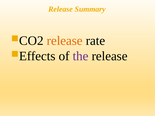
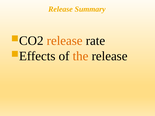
the colour: purple -> orange (81, 56)
